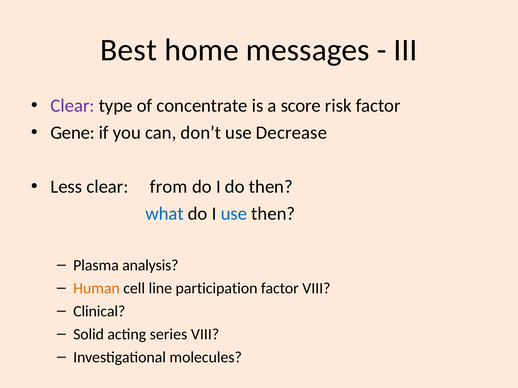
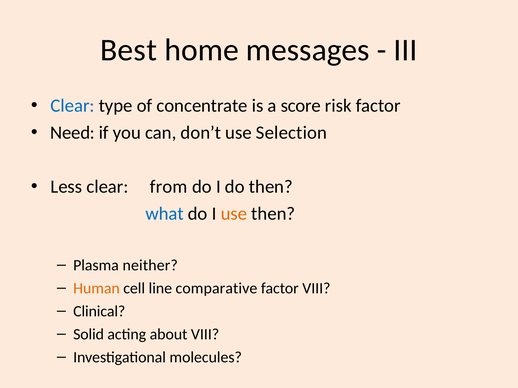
Clear colour: purple -> blue (73, 106)
Gene: Gene -> Need (73, 133)
Decrease: Decrease -> Selection (291, 133)
use colour: blue -> orange (234, 214)
analysis: analysis -> neither (150, 266)
participation: participation -> comparative (216, 289)
series: series -> about (169, 335)
